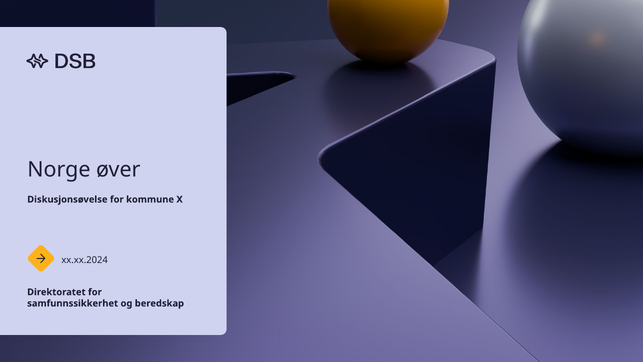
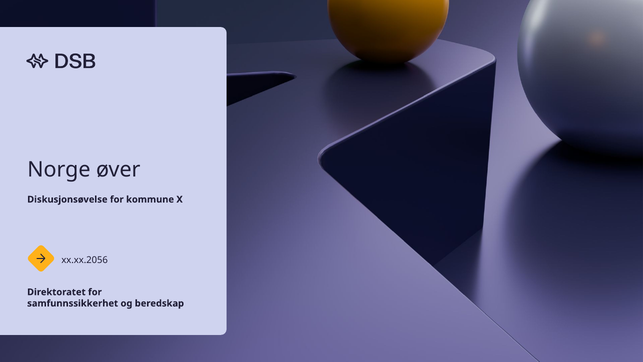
xx.xx.2024: xx.xx.2024 -> xx.xx.2056 (85, 260)
